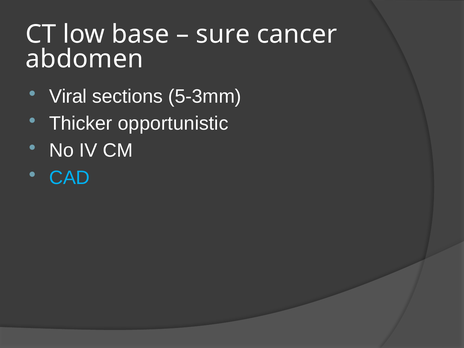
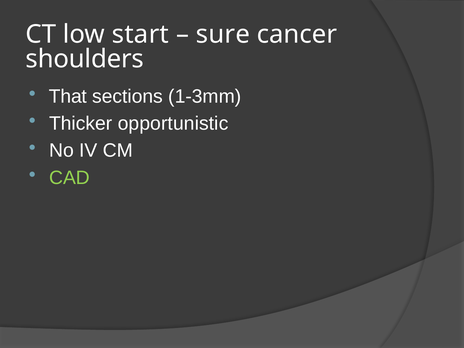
base: base -> start (140, 34)
abdomen: abdomen -> shoulders (85, 59)
Viral: Viral -> That (68, 96)
5-3mm: 5-3mm -> 1-3mm (205, 96)
CAD colour: light blue -> light green (69, 178)
